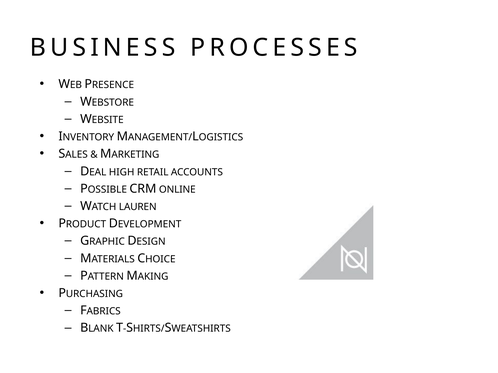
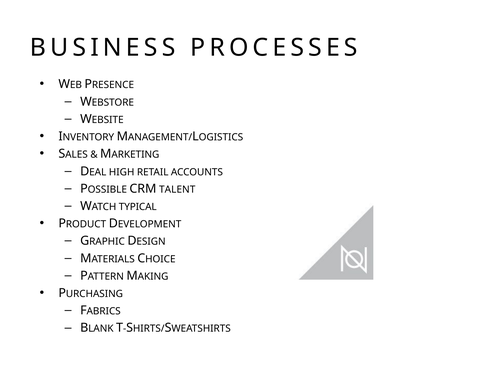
ONLINE: ONLINE -> TALENT (177, 190)
LAUREN: LAUREN -> TYPICAL (138, 207)
